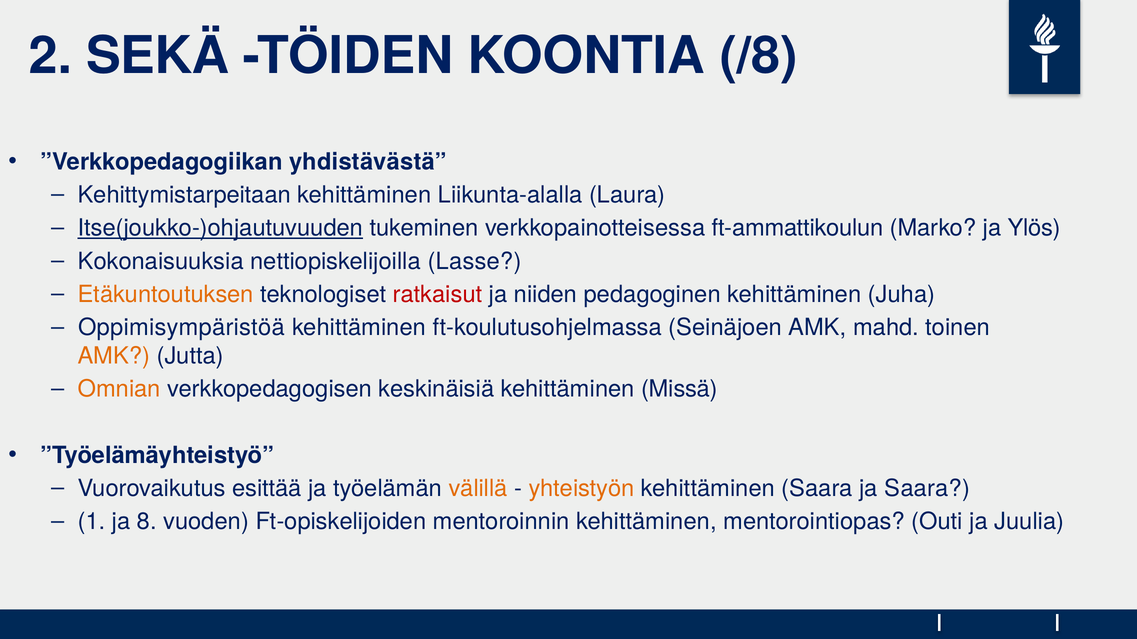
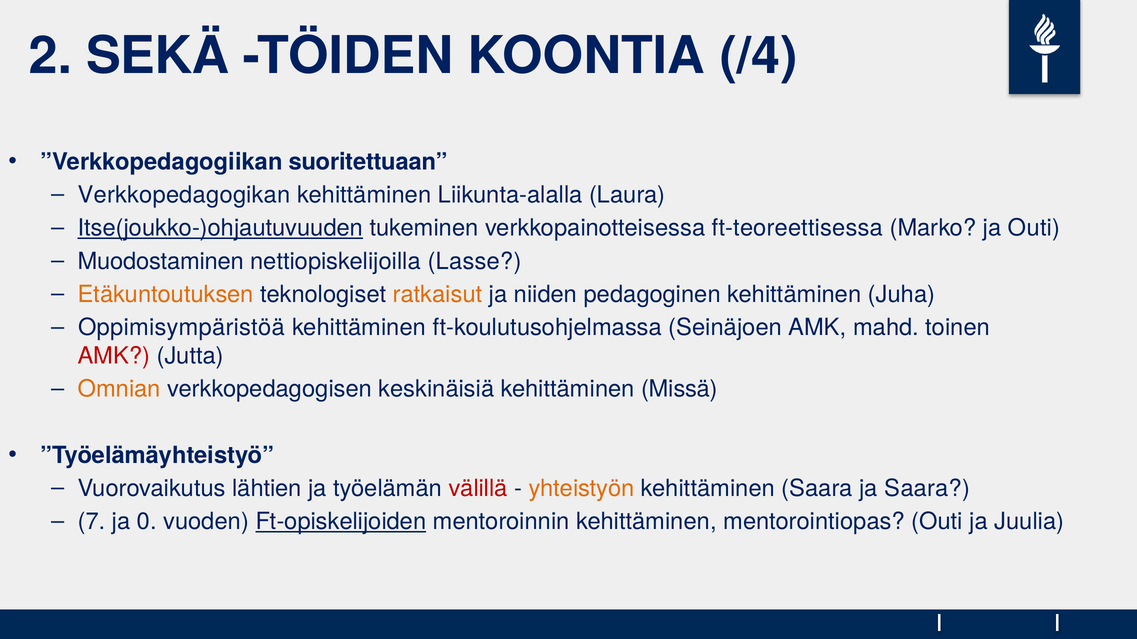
/8: /8 -> /4 (759, 56)
yhdistävästä: yhdistävästä -> suoritettuaan (368, 162)
Kehittymistarpeitaan: Kehittymistarpeitaan -> Verkkopedagogikan (184, 195)
ft-ammattikoulun: ft-ammattikoulun -> ft-teoreettisessa (797, 228)
ja Ylös: Ylös -> Outi (1034, 228)
Kokonaisuuksia: Kokonaisuuksia -> Muodostaminen (161, 261)
ratkaisut colour: red -> orange (438, 295)
AMK colour: orange -> red (114, 356)
esittää: esittää -> lähtien (267, 489)
välillä colour: orange -> red (478, 489)
1: 1 -> 7 (92, 522)
8: 8 -> 0 (147, 522)
Ft-opiskelijoiden underline: none -> present (341, 522)
